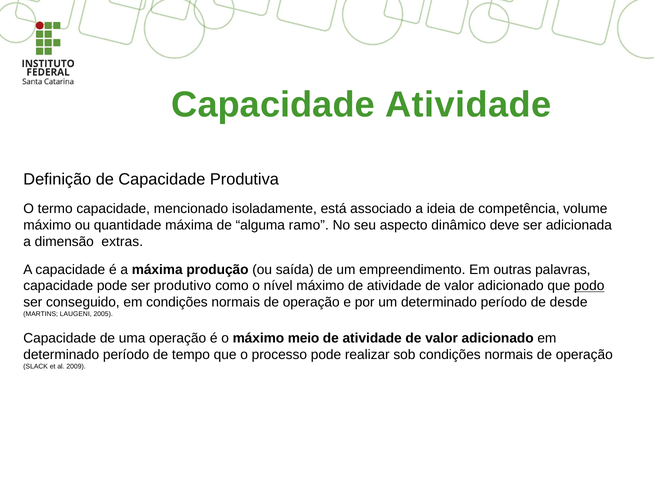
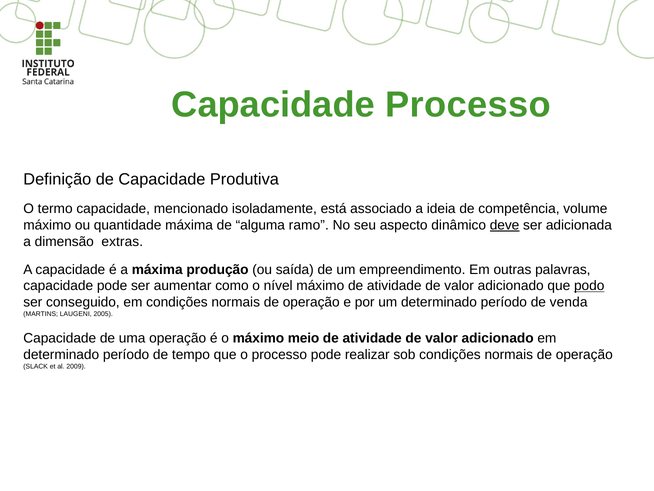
Capacidade Atividade: Atividade -> Processo (468, 105)
deve underline: none -> present (505, 225)
produtivo: produtivo -> aumentar (183, 286)
desde: desde -> venda (569, 302)
